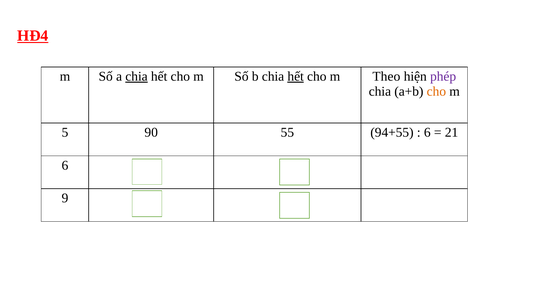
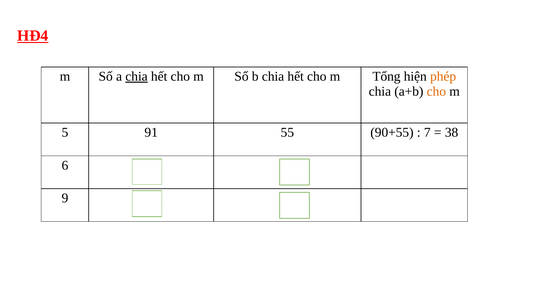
hết underline: present -> none (296, 76)
Theo: Theo -> Tổng (386, 76)
phép colour: purple -> orange (443, 76)
90: 90 -> 91 (151, 132)
94+55: 94+55 -> 90+55 (392, 132)
6: 6 -> 7 (427, 132)
21: 21 -> 38 (452, 132)
